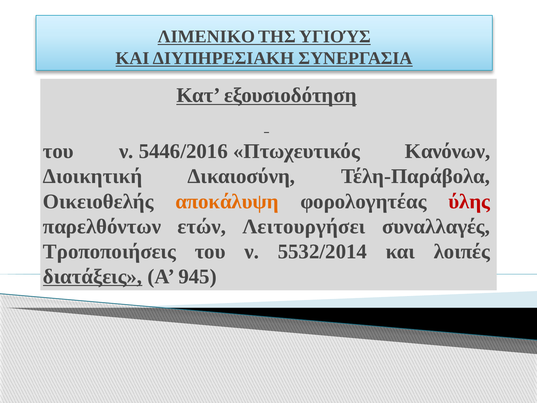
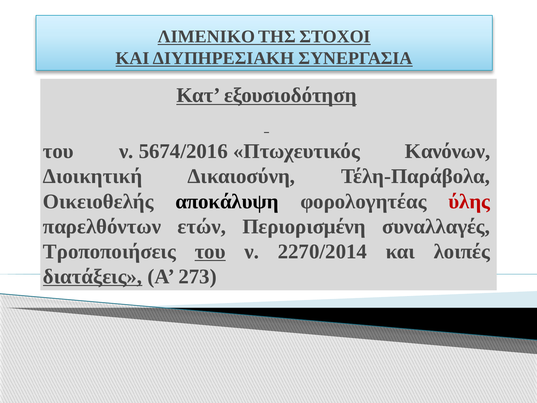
ΥΓΙΟΎΣ: ΥΓΙΟΎΣ -> ΣΤΟΧΟΙ (335, 37)
5446/2016: 5446/2016 -> 5674/2016 (183, 151)
αποκάλυψη colour: orange -> black (227, 201)
Λειτουργήσει: Λειτουργήσει -> Περιορισμένη (304, 226)
του underline: none -> present (210, 251)
5532/2014: 5532/2014 -> 2270/2014 (322, 251)
945: 945 -> 273 (198, 276)
